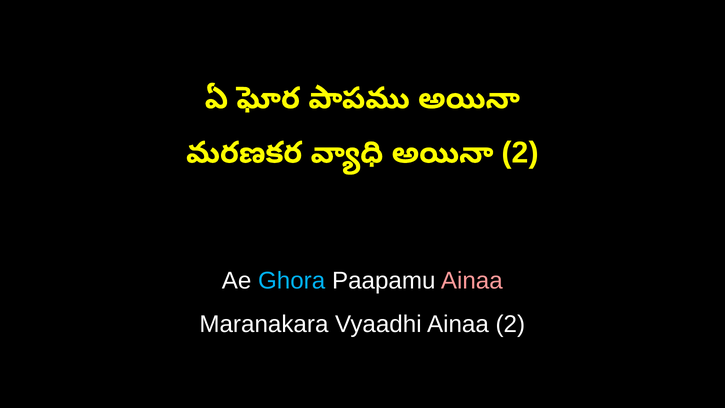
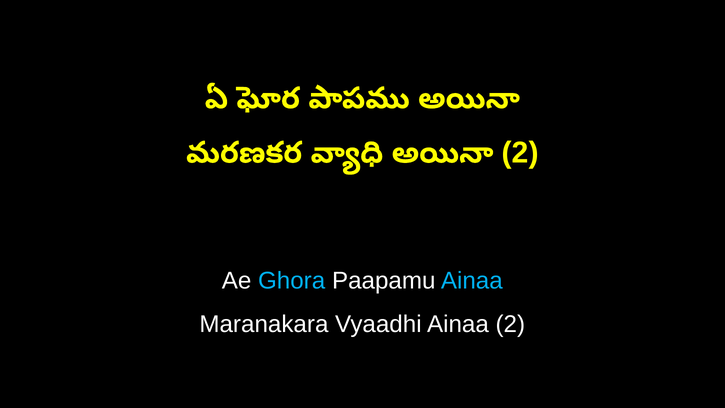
Ainaa colour: pink -> light blue (472, 281)
